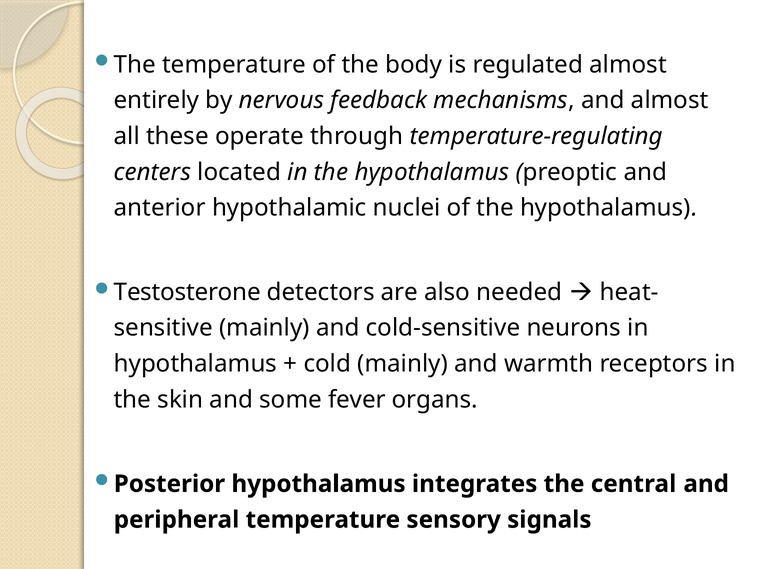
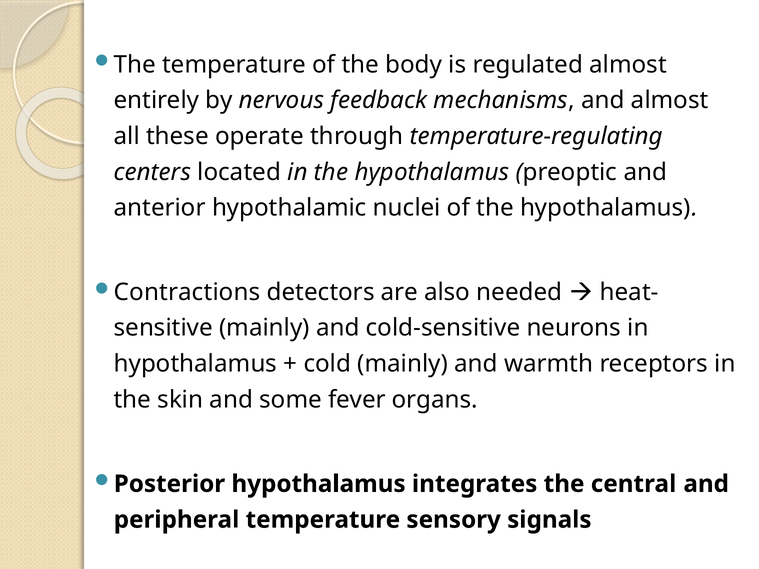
Testosterone: Testosterone -> Contractions (187, 292)
